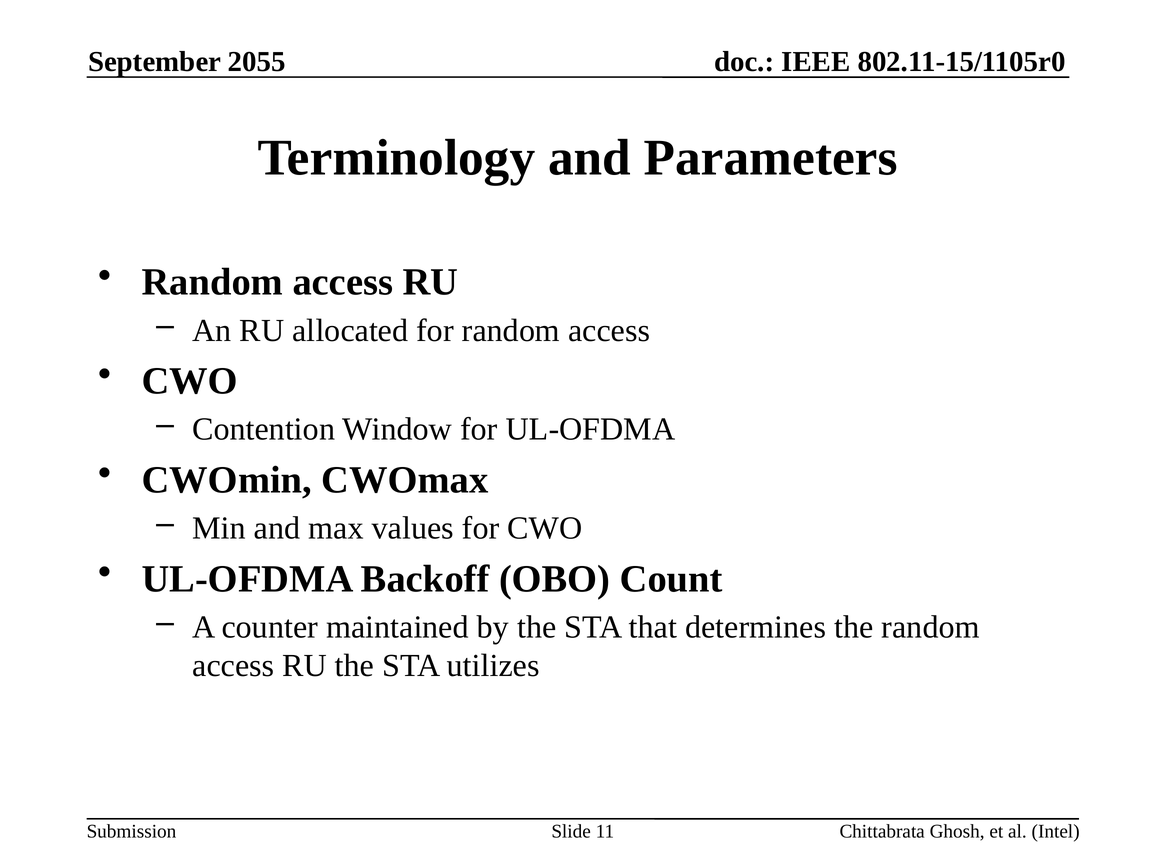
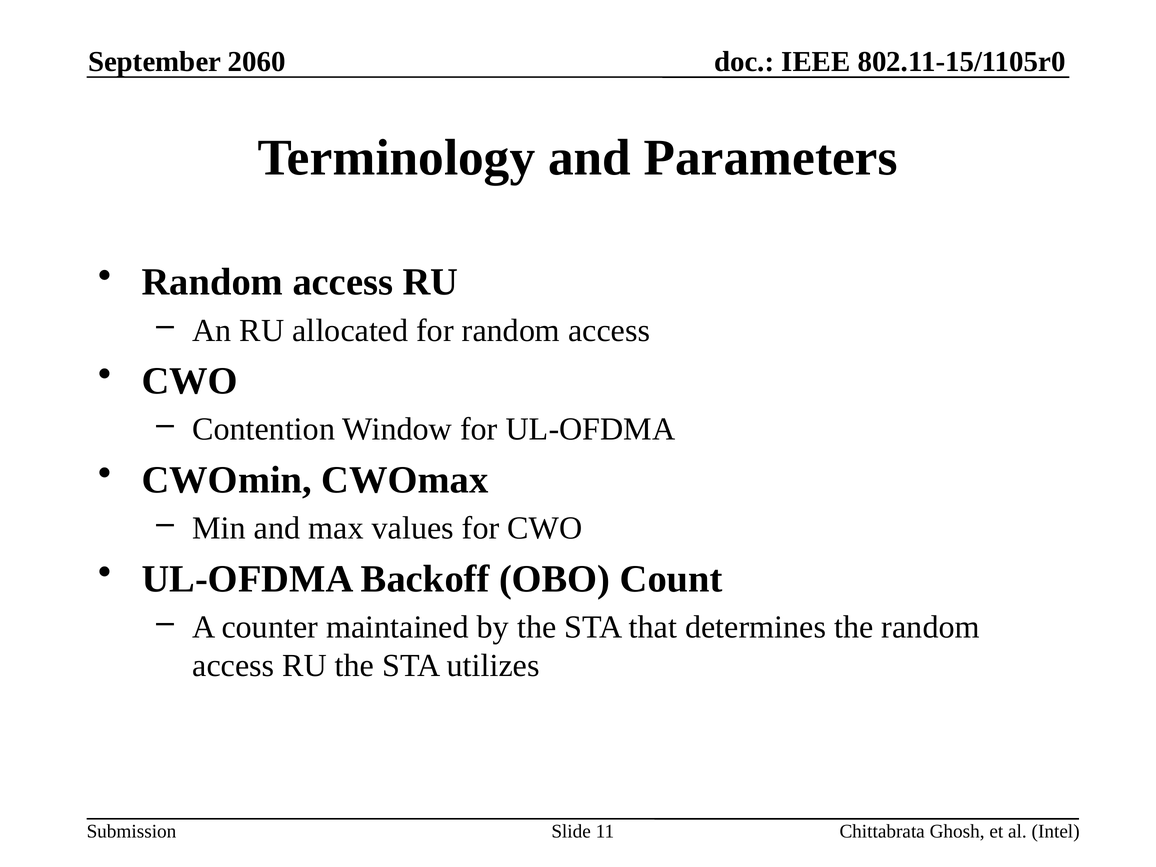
2055: 2055 -> 2060 (257, 62)
